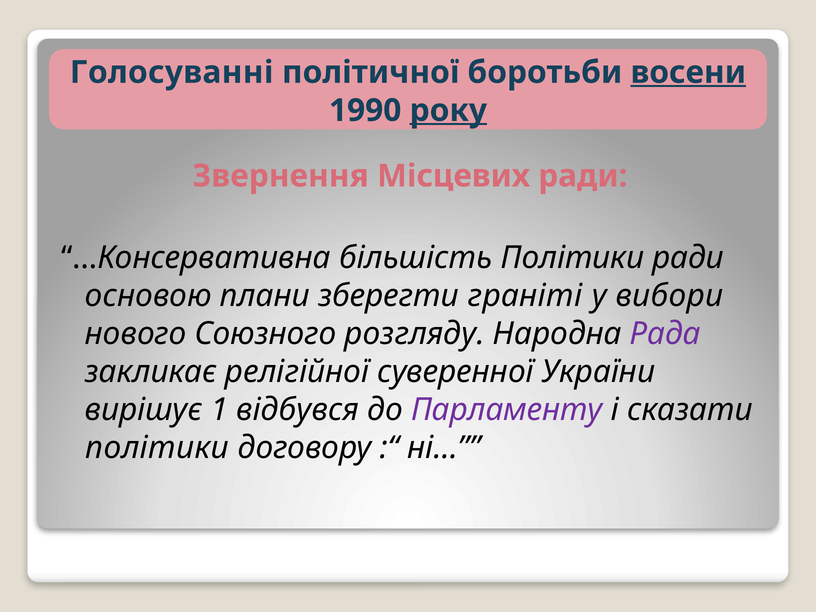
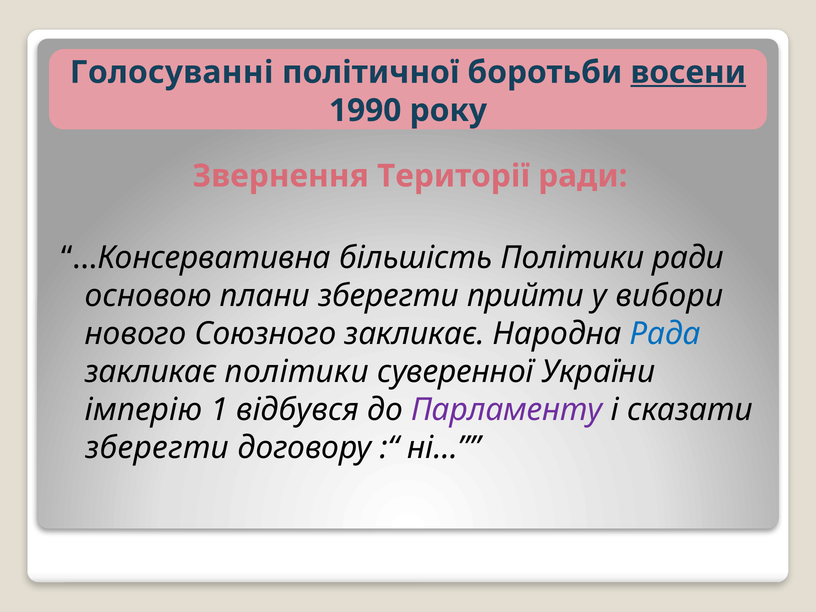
року underline: present -> none (448, 110)
Місцевих: Місцевих -> Території (453, 176)
граніті: граніті -> прийти (525, 296)
Союзного розгляду: розгляду -> закликає (415, 334)
Рада colour: purple -> blue (665, 334)
закликає релігійної: релігійної -> політики (297, 372)
вирішує: вирішує -> імперію (144, 410)
політики: політики -> зберегти (157, 448)
